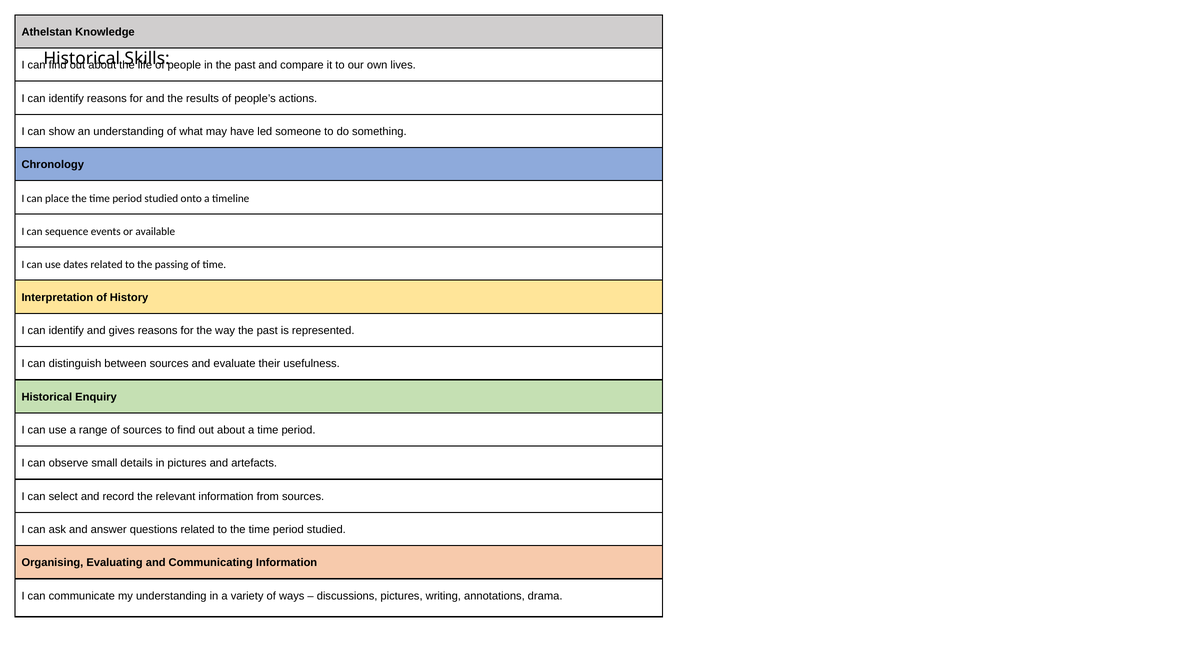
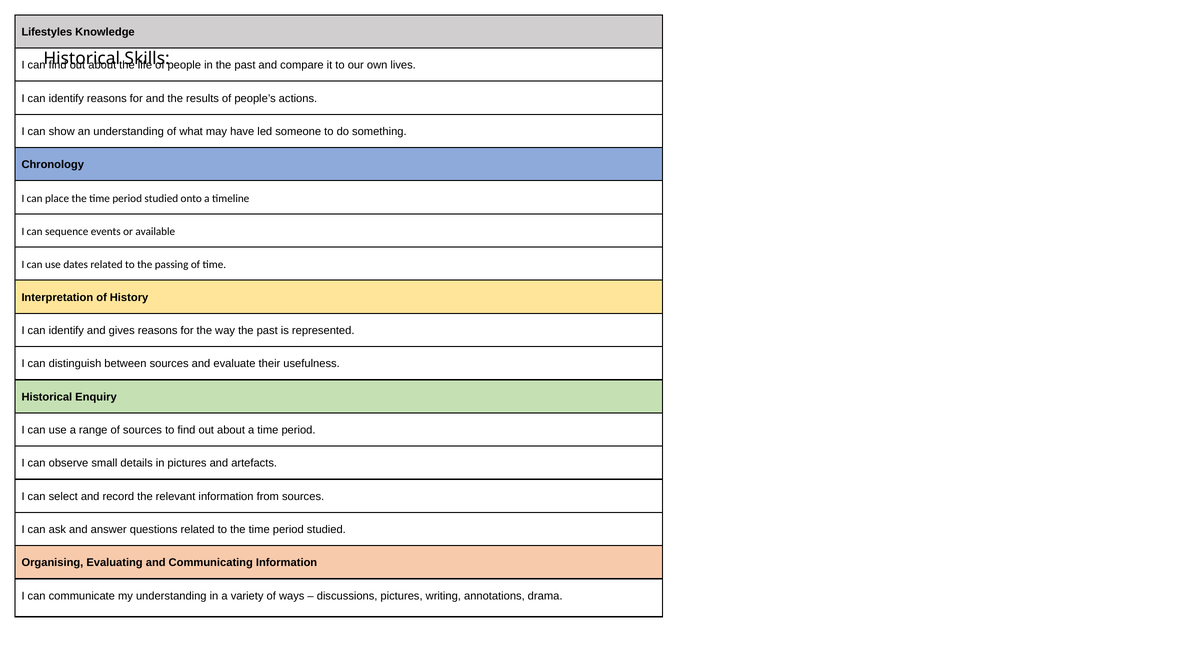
Athelstan: Athelstan -> Lifestyles (47, 32)
